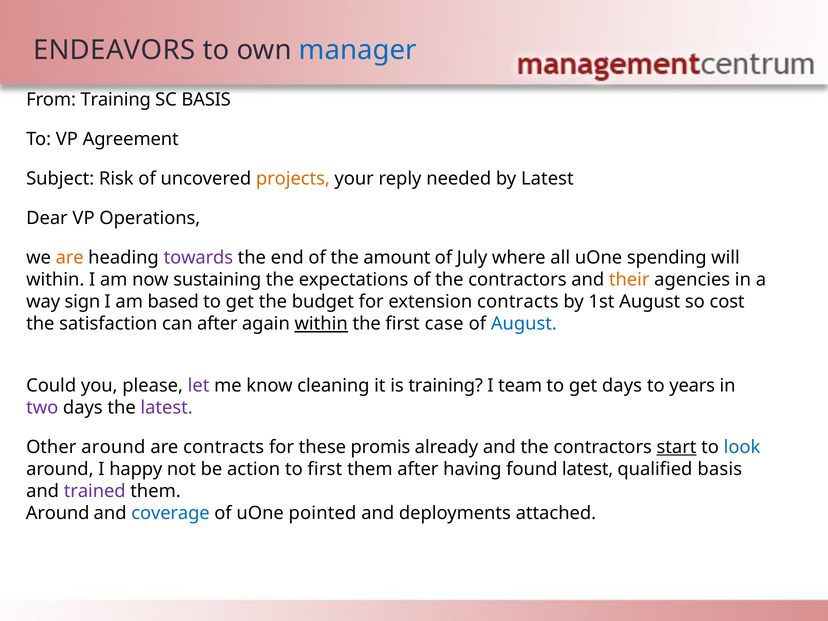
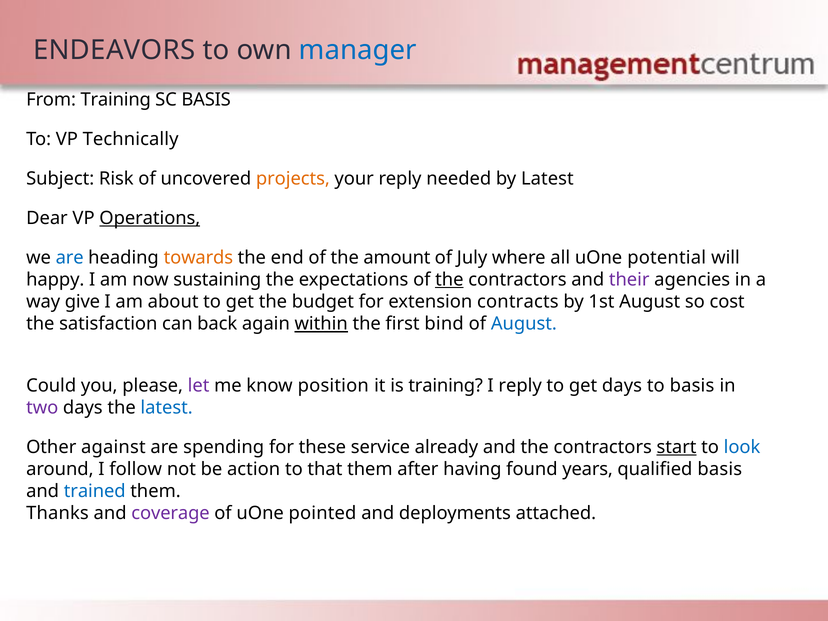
Agreement: Agreement -> Technically (131, 139)
Operations underline: none -> present (150, 218)
are colour: orange -> blue (70, 258)
towards colour: purple -> orange (198, 258)
spending: spending -> potential (667, 258)
within: within -> happy (55, 280)
the underline: none -> present (449, 280)
their colour: orange -> purple (629, 280)
sign: sign -> give (82, 302)
based: based -> about (173, 302)
can after: after -> back (217, 324)
case: case -> bind (444, 324)
cleaning: cleaning -> position (333, 386)
I team: team -> reply (520, 386)
to years: years -> basis (692, 386)
latest colour: purple -> blue (167, 408)
Other around: around -> against (113, 447)
are contracts: contracts -> spending (224, 447)
promis: promis -> service (380, 447)
happy: happy -> follow (136, 469)
to first: first -> that (325, 469)
found latest: latest -> years (588, 469)
trained colour: purple -> blue (95, 491)
Around: Around -> Thanks (57, 513)
coverage colour: blue -> purple (171, 513)
